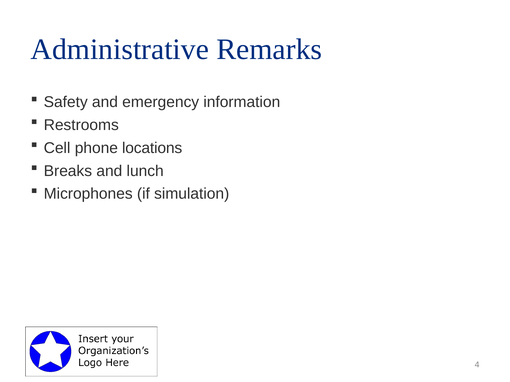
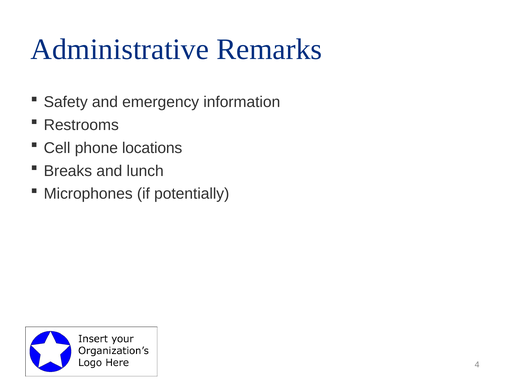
simulation: simulation -> potentially (192, 194)
